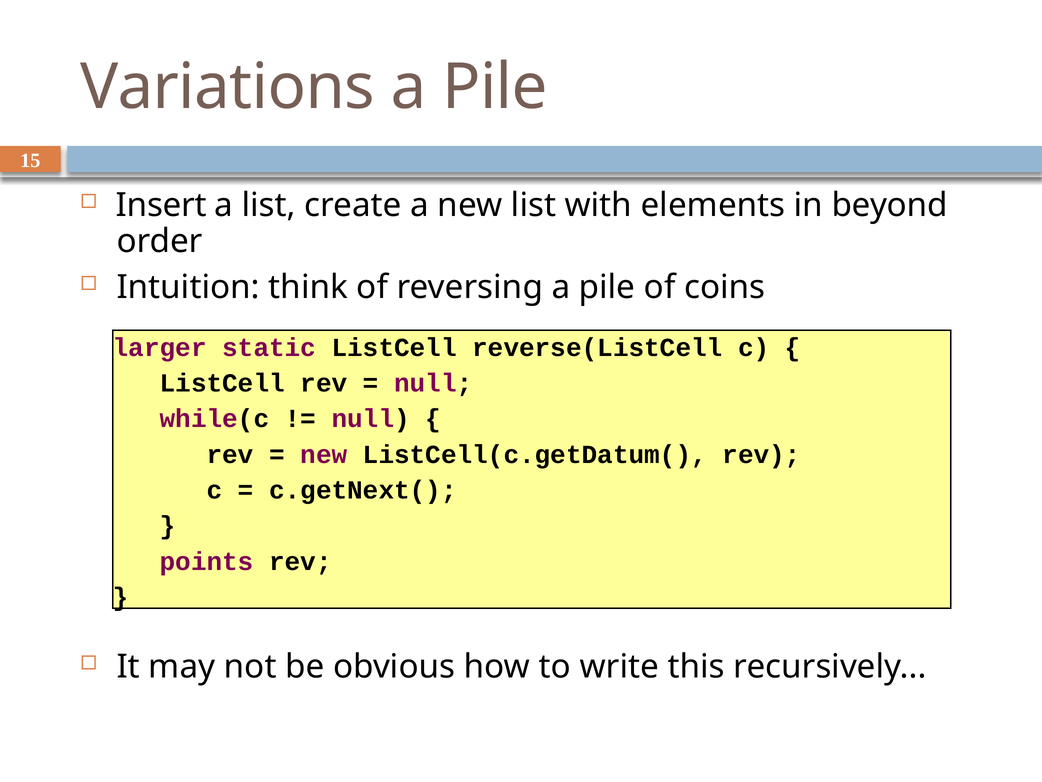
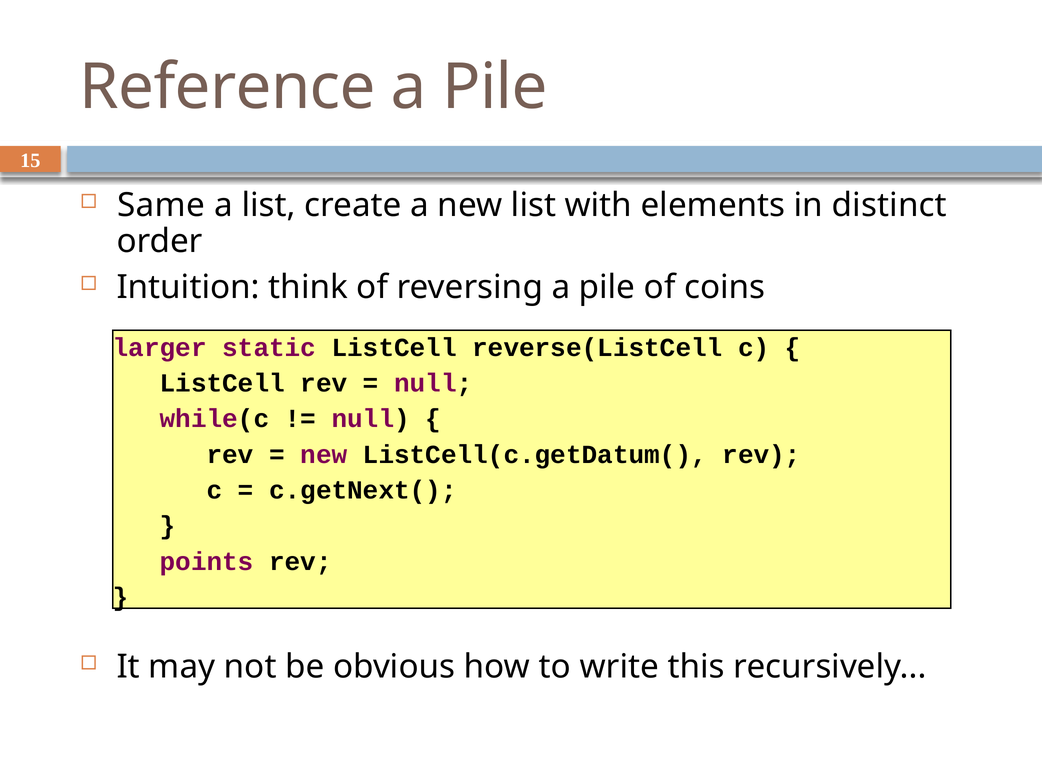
Variations: Variations -> Reference (227, 87)
Insert: Insert -> Same (161, 205)
beyond: beyond -> distinct (889, 205)
